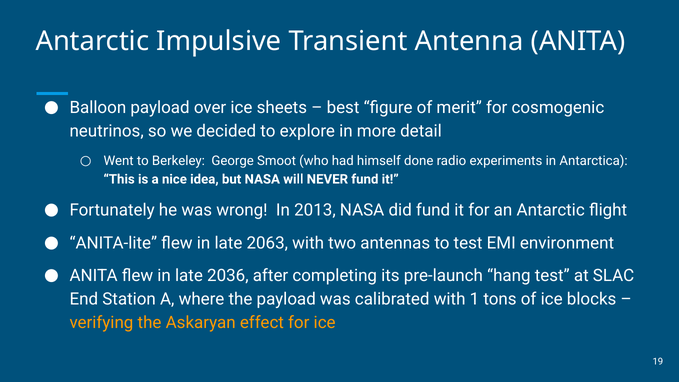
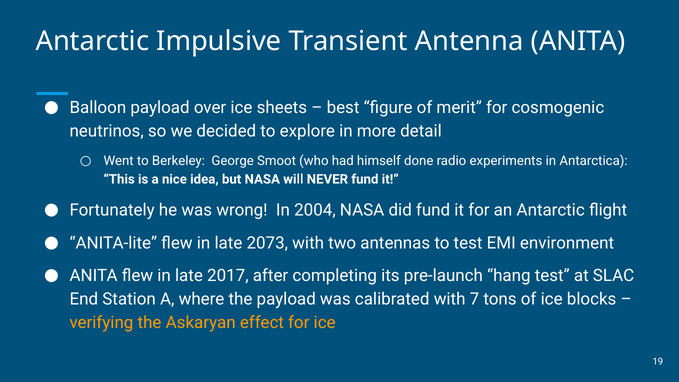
2013: 2013 -> 2004 (315, 210)
2063: 2063 -> 2073 (267, 243)
2036: 2036 -> 2017 (228, 276)
1: 1 -> 7 (474, 299)
